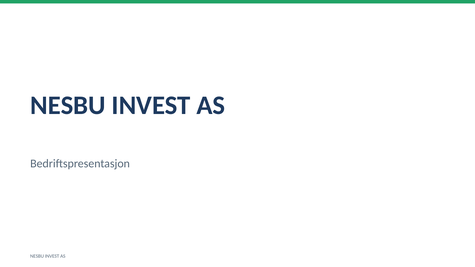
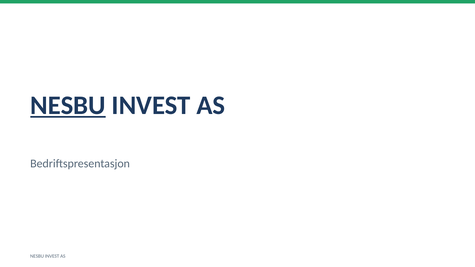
NESBU underline: none -> present (68, 105)
